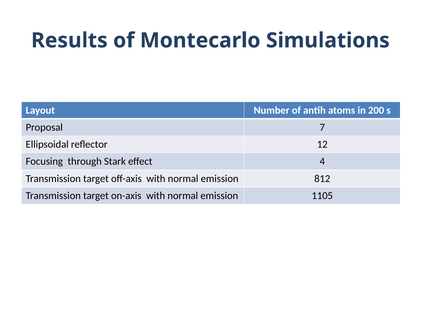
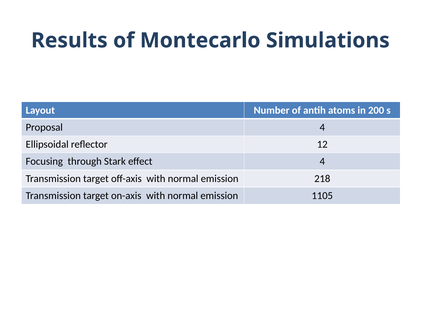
Proposal 7: 7 -> 4 (322, 127)
812: 812 -> 218 (322, 178)
